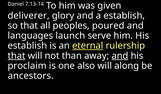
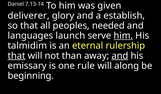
poured: poured -> needed (108, 26)
him underline: none -> present (123, 36)
establish: establish -> talmidim (27, 46)
eternal underline: present -> none (88, 46)
proclaim: proclaim -> emissary (27, 66)
also: also -> rule (86, 66)
ancestors: ancestors -> beginning (31, 76)
